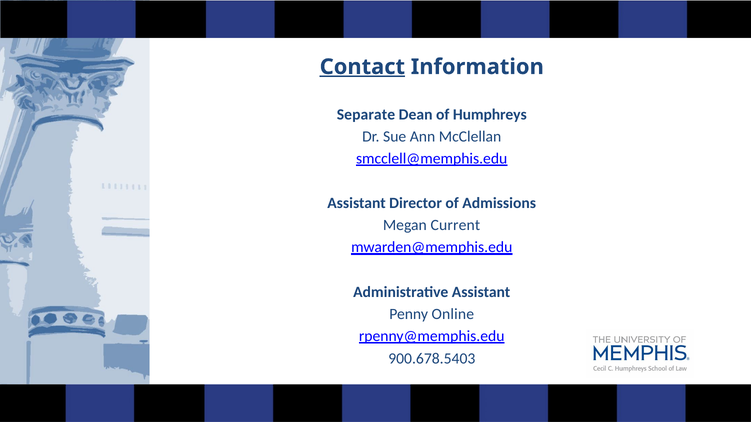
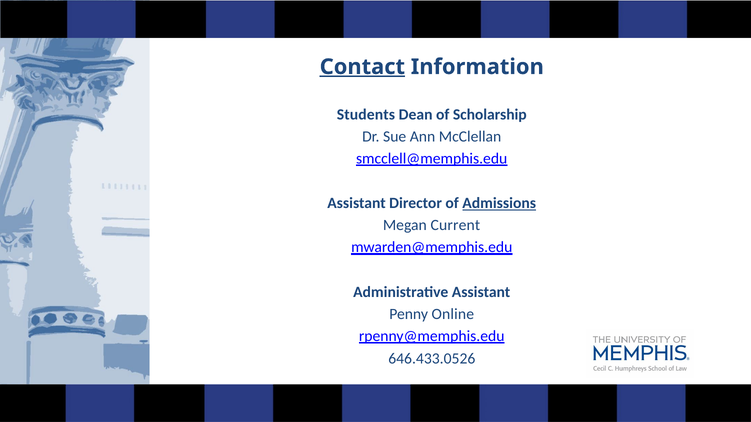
Separate: Separate -> Students (366, 114)
Humphreys: Humphreys -> Scholarship (490, 114)
Admissions underline: none -> present (499, 203)
900.678.5403: 900.678.5403 -> 646.433.0526 (432, 359)
